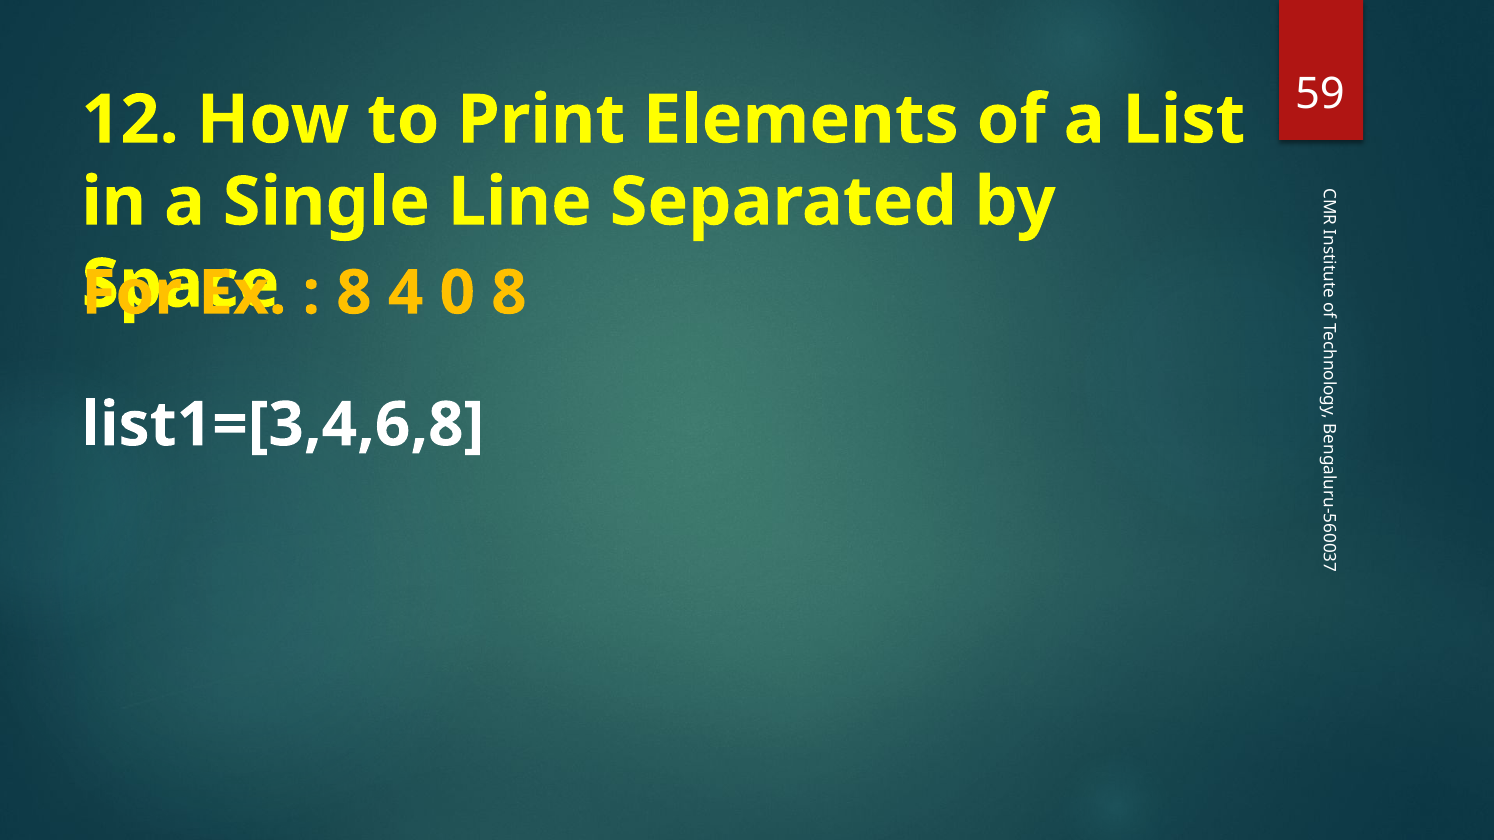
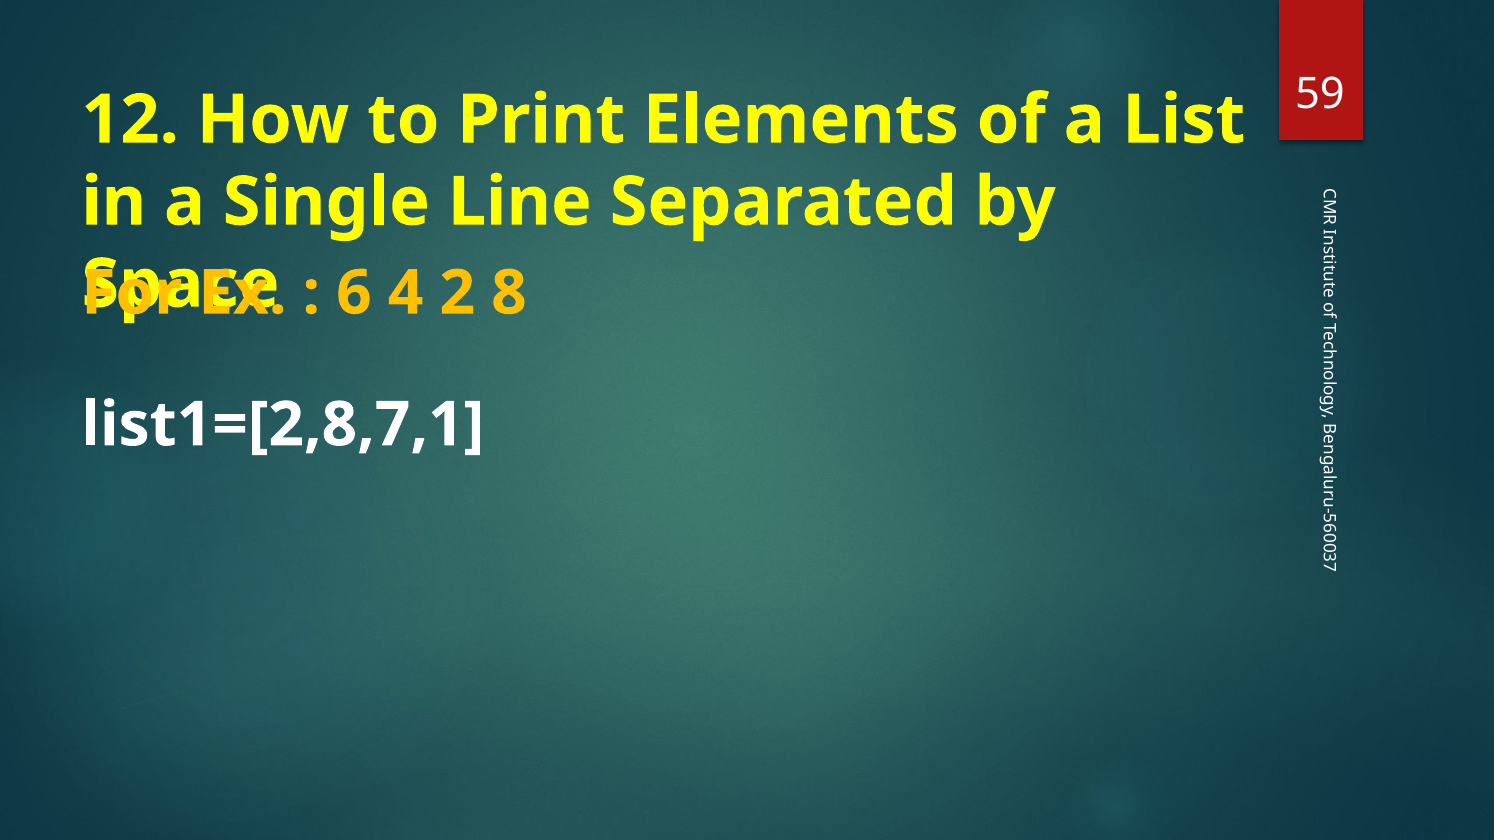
8: 8 -> 6 (354, 293)
4 0: 0 -> 2 (457, 293)
list1=[3,4,6,8: list1=[3,4,6,8 -> list1=[2,8,7,1 (283, 425)
